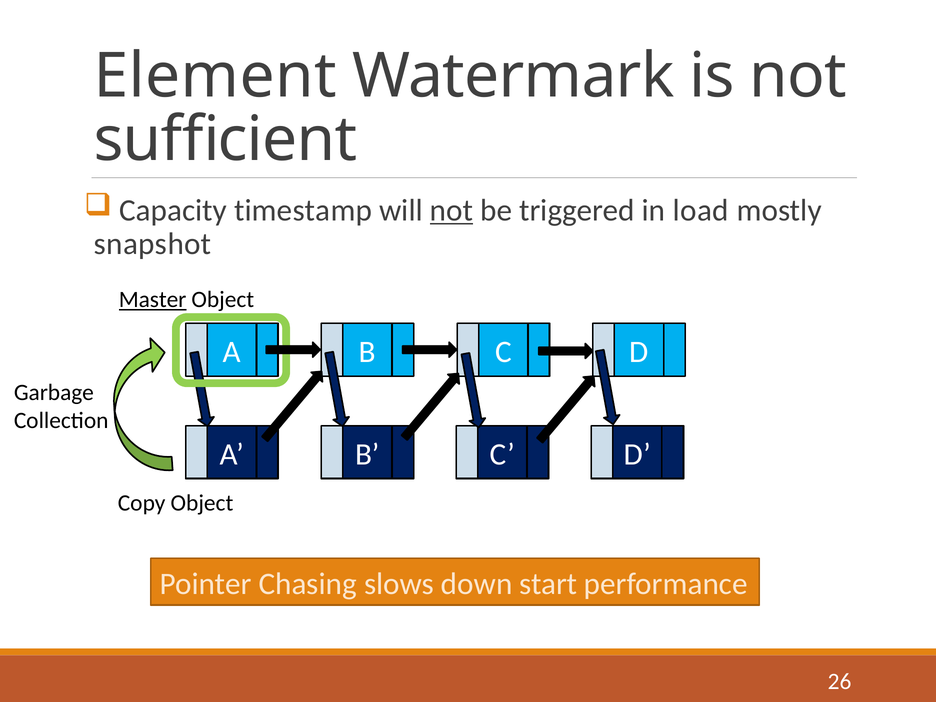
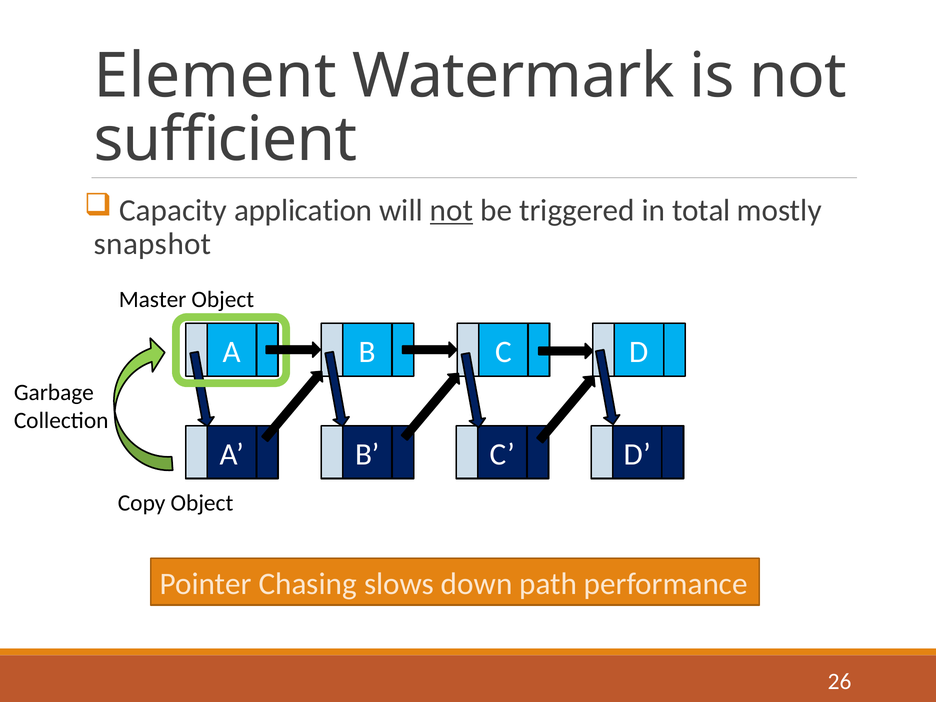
timestamp: timestamp -> application (303, 210)
load: load -> total (701, 210)
Master underline: present -> none (153, 299)
start: start -> path (548, 584)
